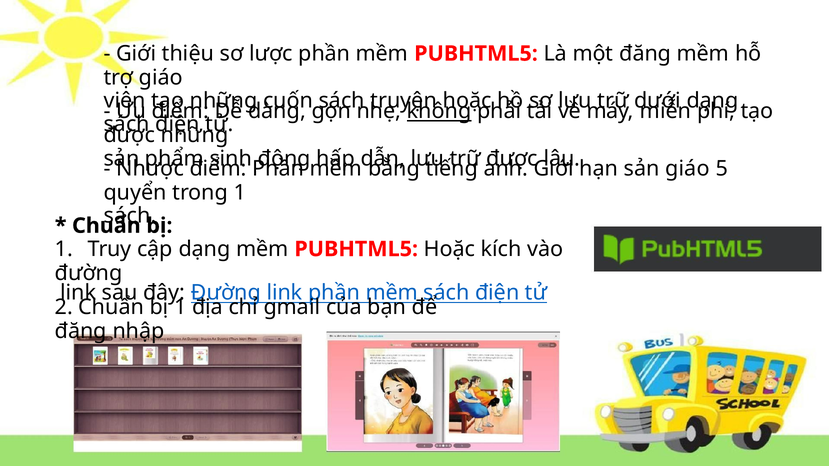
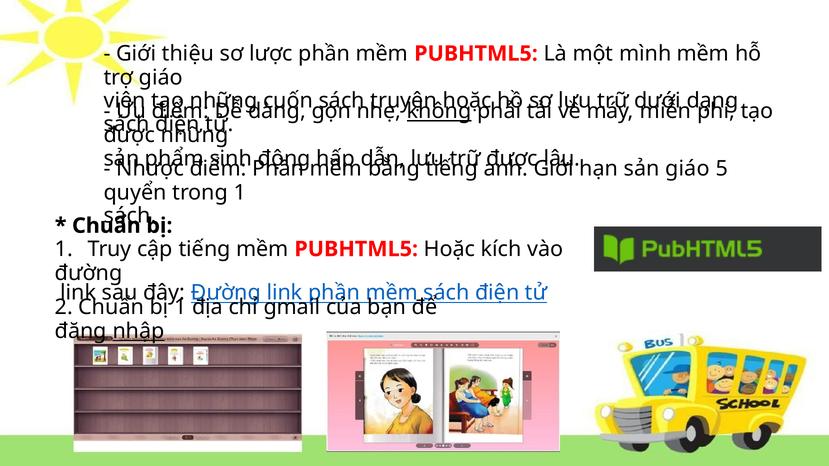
một đăng: đăng -> mình (645, 54)
cập dạng: dạng -> tiếng (205, 249)
nhập underline: none -> present (138, 331)
